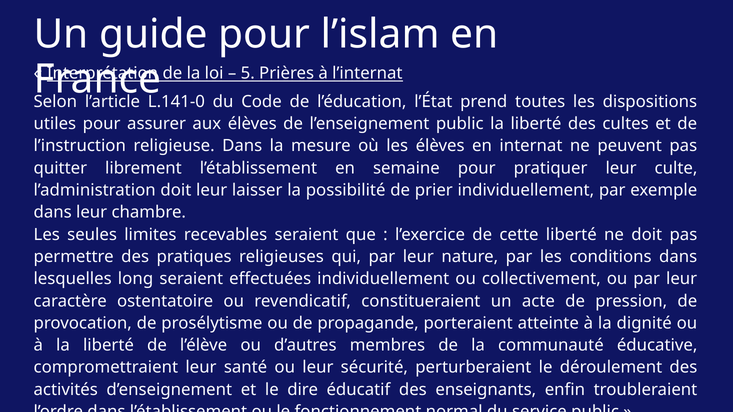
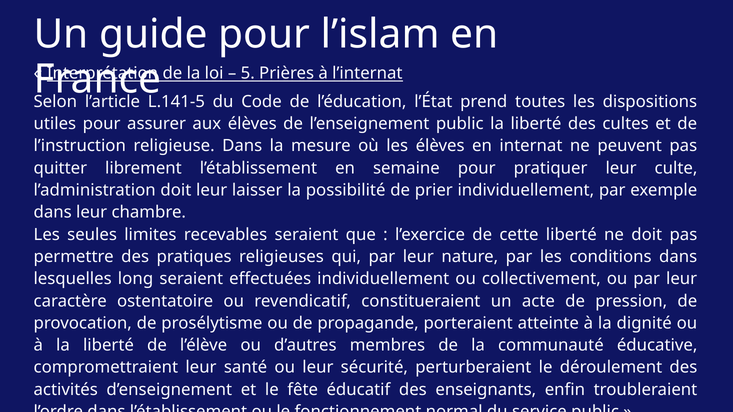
L.141-0: L.141-0 -> L.141-5 (176, 102)
dire: dire -> fête (303, 390)
